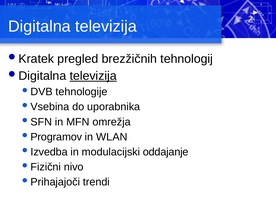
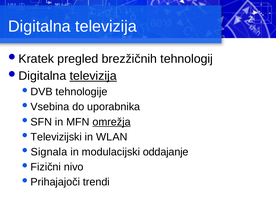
omrežja underline: none -> present (112, 122)
Programov: Programov -> Televizijski (56, 137)
Izvedba: Izvedba -> Signala (49, 152)
